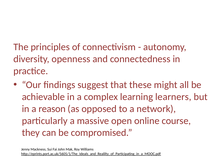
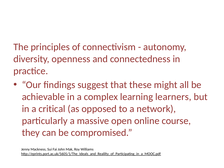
reason: reason -> critical (52, 109)
